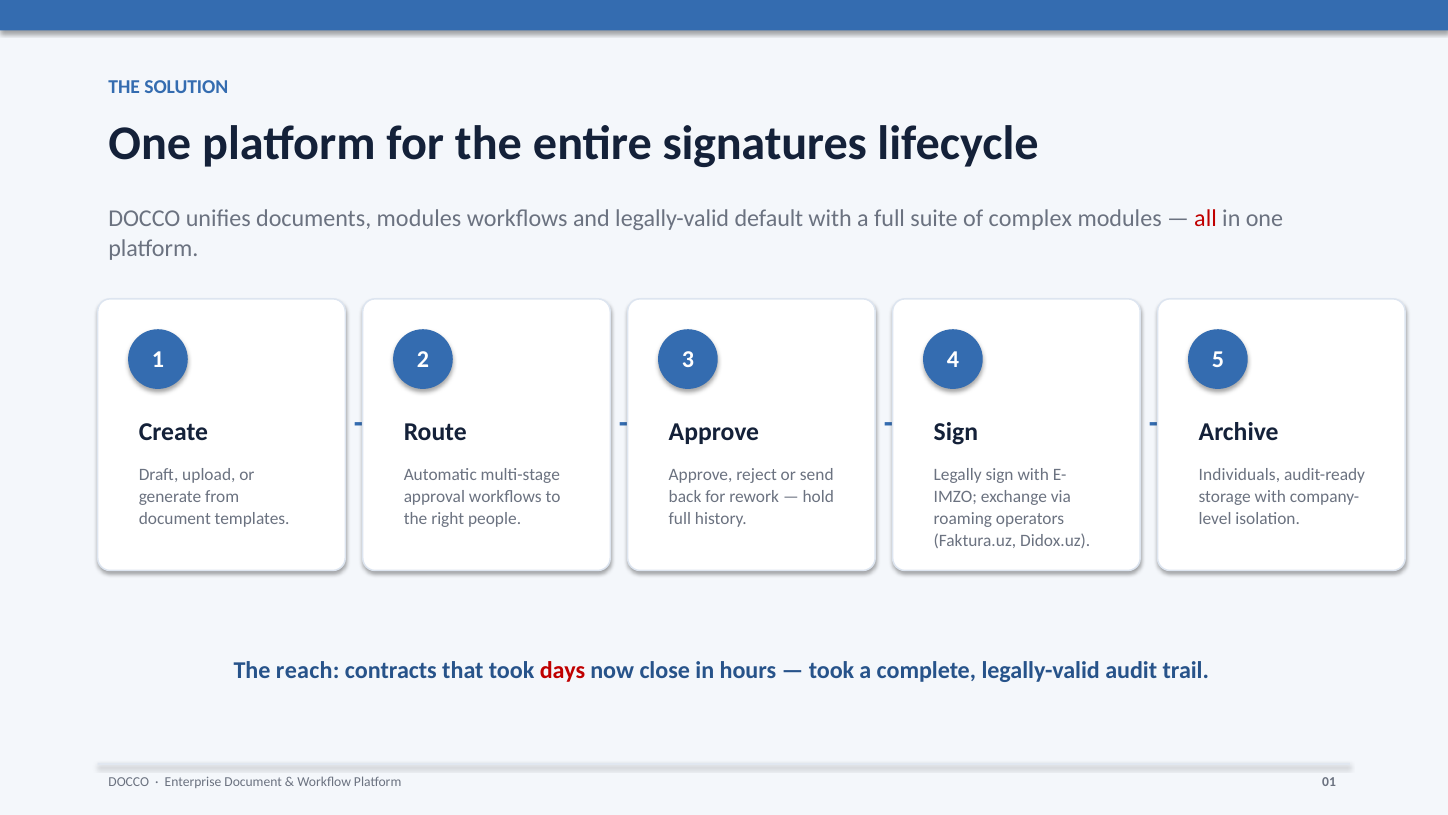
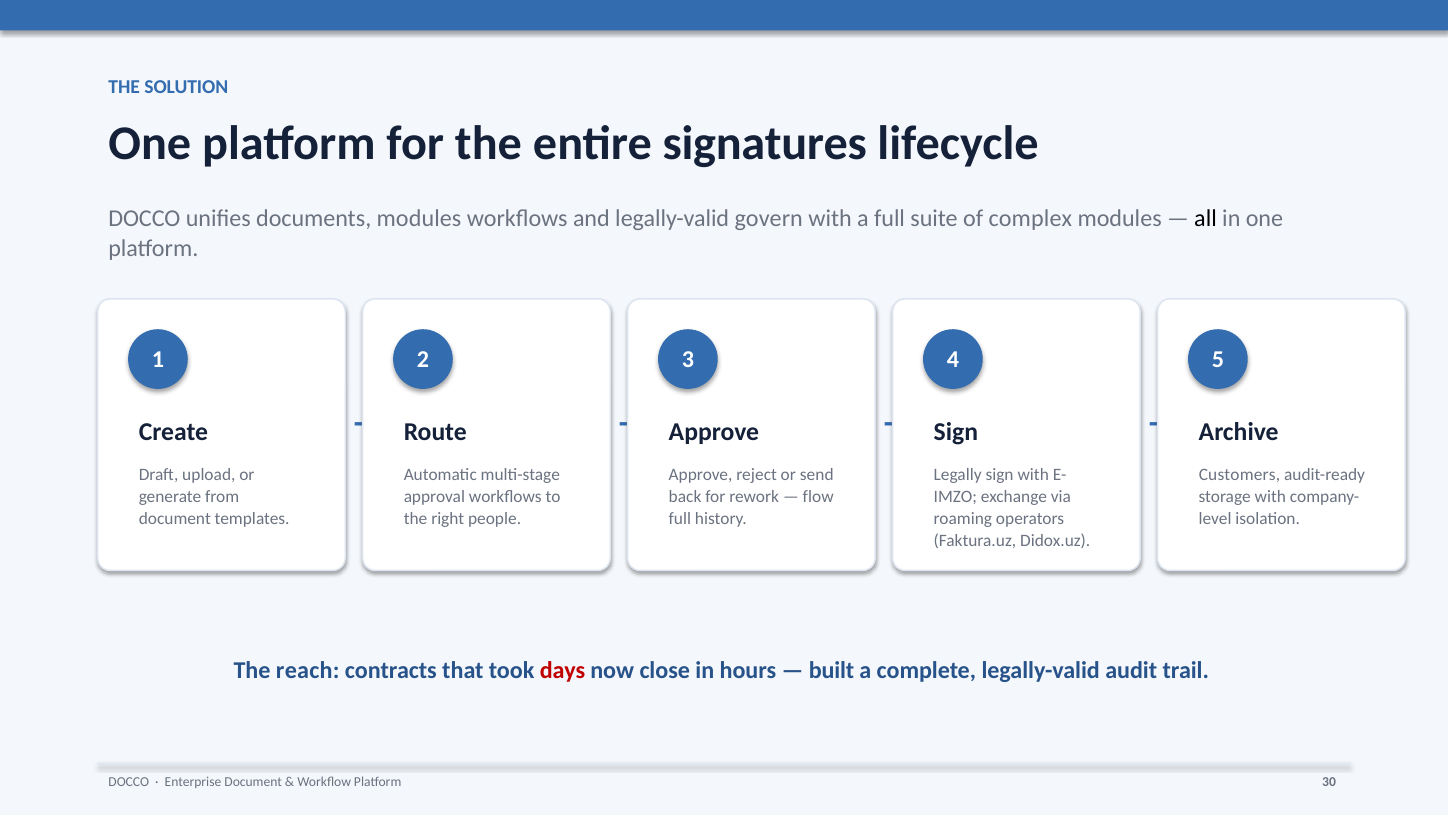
default: default -> govern (769, 218)
all colour: red -> black (1206, 218)
Individuals: Individuals -> Customers (1239, 474)
hold: hold -> flow (818, 496)
took: took -> built (831, 670)
01: 01 -> 30 (1329, 782)
